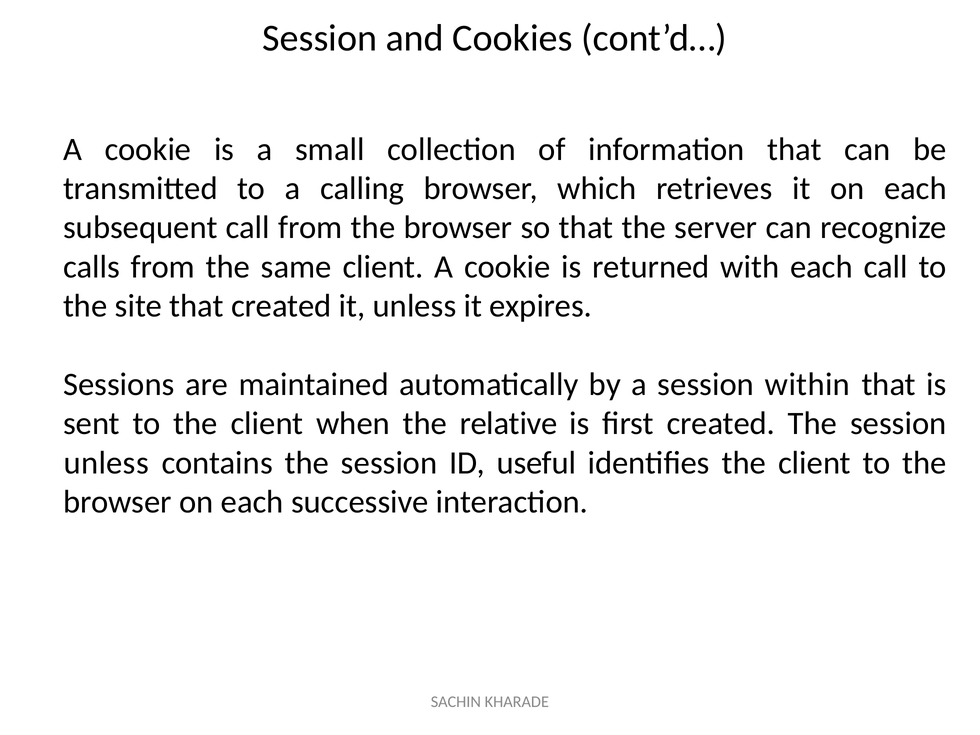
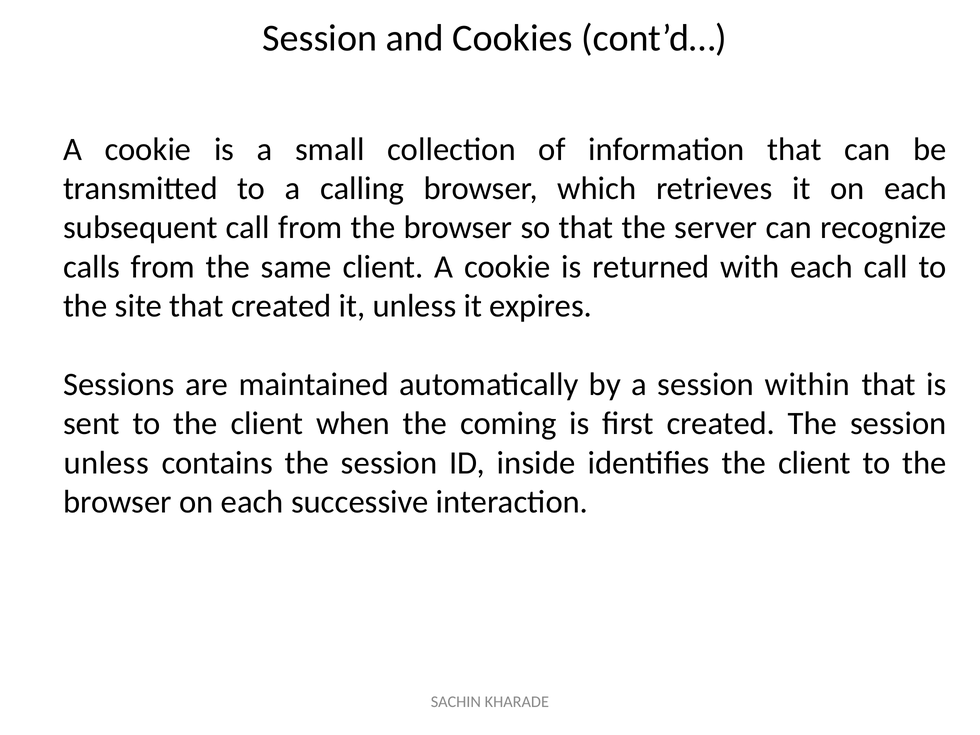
relative: relative -> coming (508, 424)
useful: useful -> inside (536, 463)
